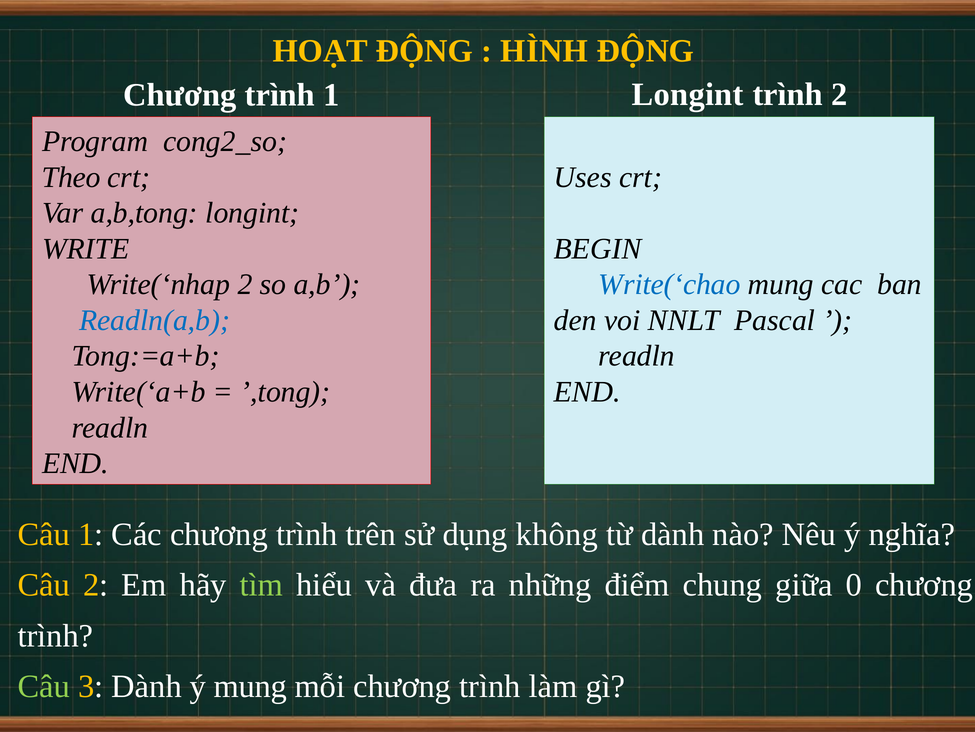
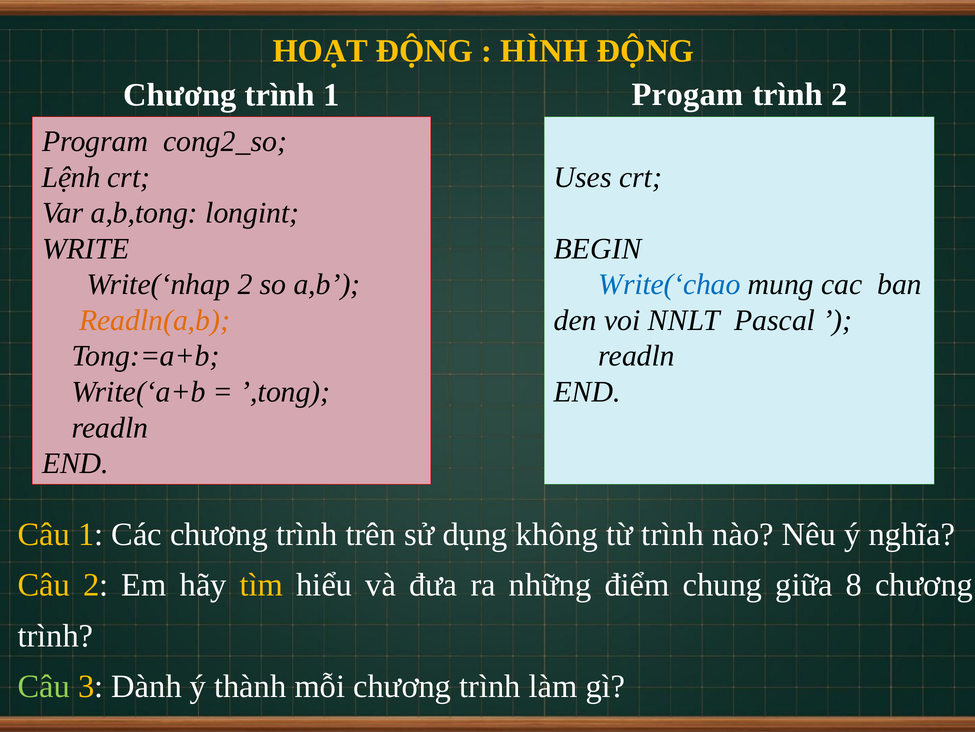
1 Longint: Longint -> Progam (688, 94)
Theo: Theo -> Lệnh (71, 177)
Readln(a,b colour: blue -> orange (155, 320)
từ dành: dành -> trình (673, 534)
tìm colour: light green -> yellow (261, 585)
0: 0 -> 8 (854, 585)
ý mung: mung -> thành (250, 686)
